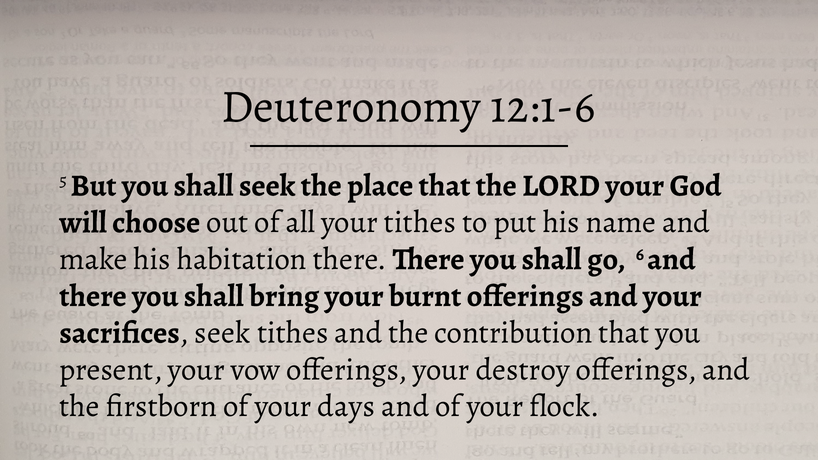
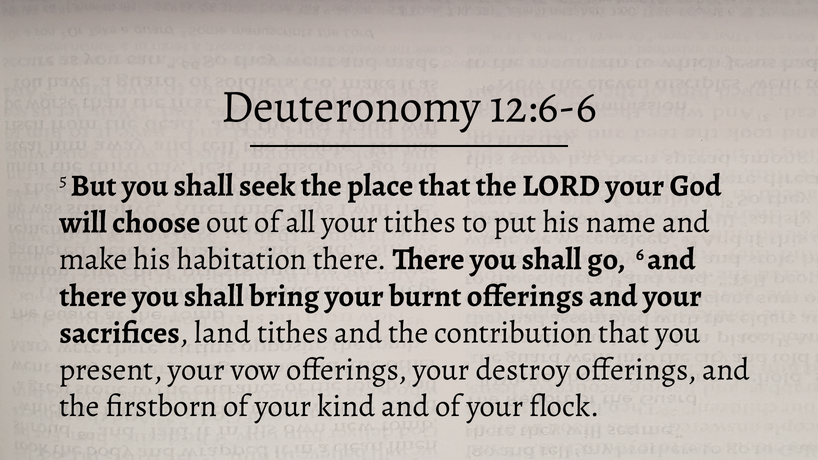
12:1-6: 12:1-6 -> 12:6-6 (543, 107)
sacrifices seek: seek -> land (222, 333)
days: days -> kind (346, 406)
